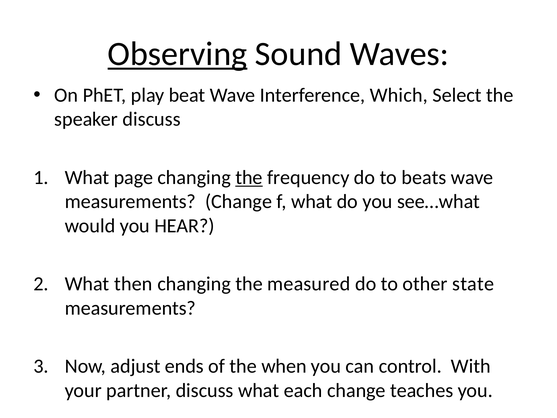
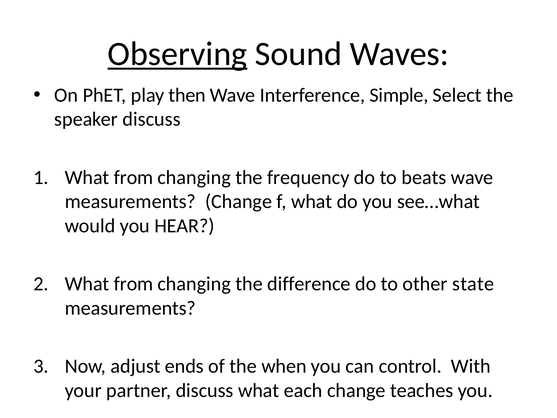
beat: beat -> then (187, 95)
Which: Which -> Simple (399, 95)
page: page -> from (134, 177)
the underline: present -> none (249, 177)
then: then -> from (134, 284)
measured: measured -> difference (309, 284)
